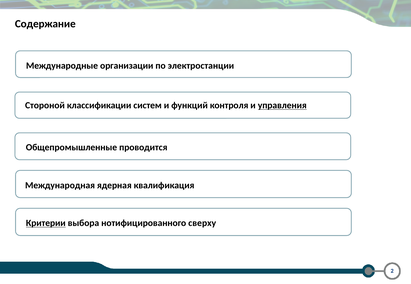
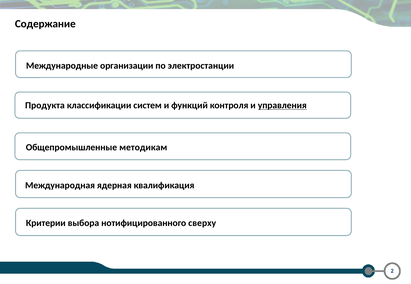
Стороной: Стороной -> Продукта (45, 106)
проводится: проводится -> методикам (143, 148)
Критерии underline: present -> none (46, 224)
